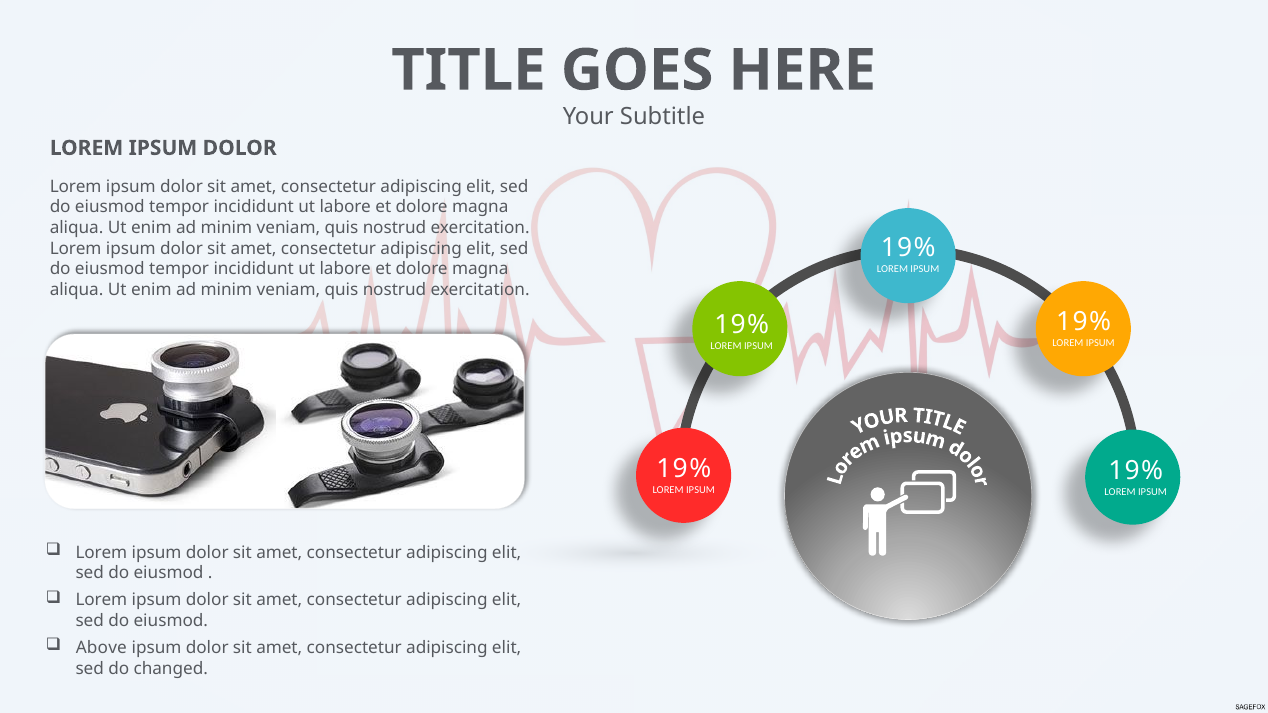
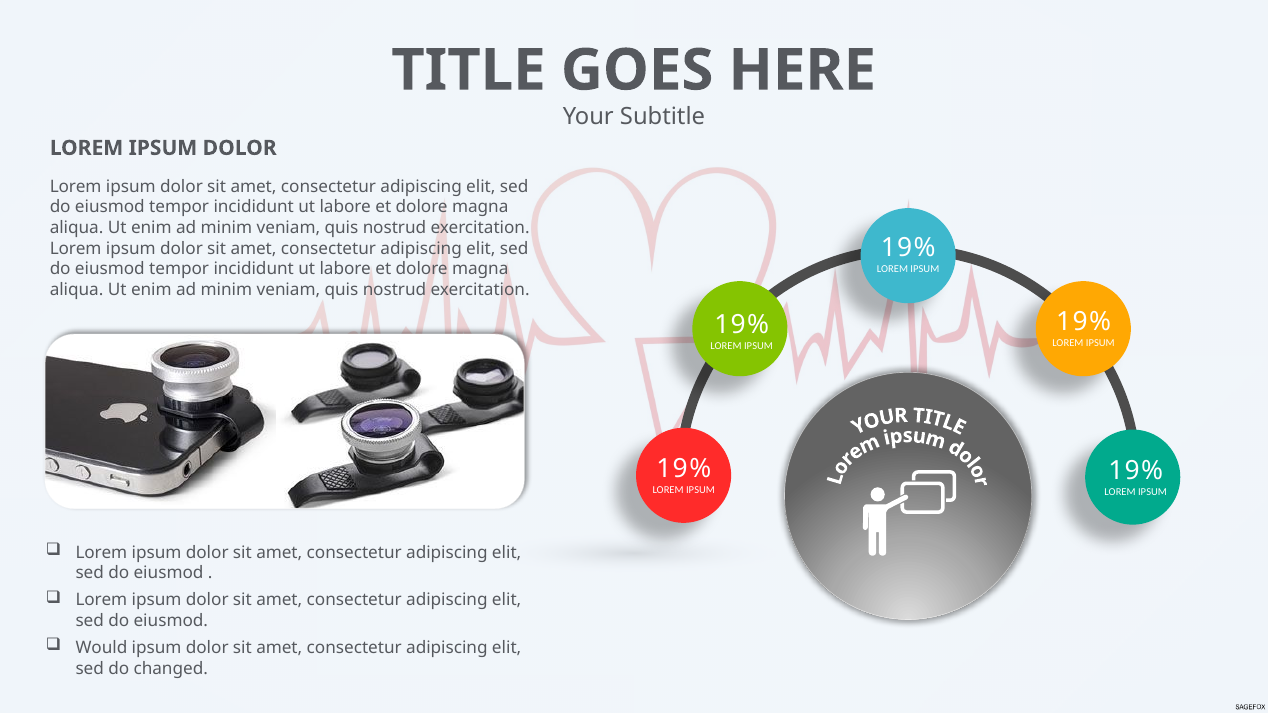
Above: Above -> Would (101, 648)
